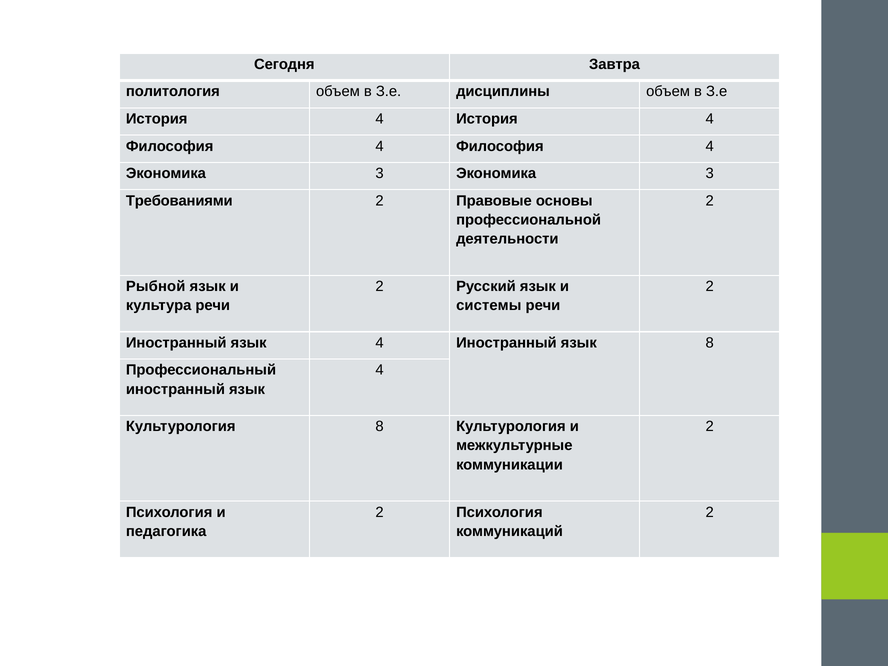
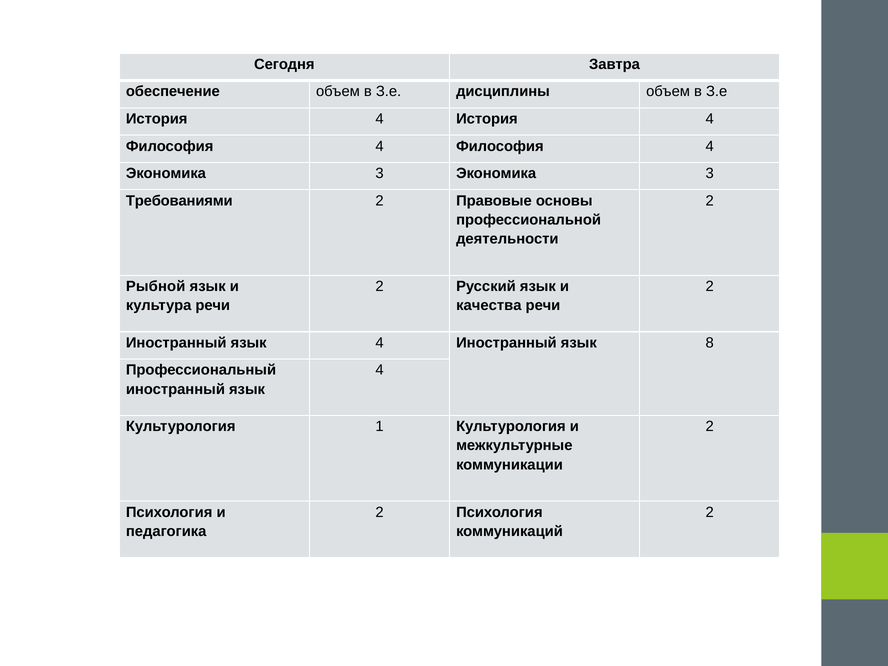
политология: политология -> обеспечение (173, 92)
системы: системы -> качества (489, 305)
Культурология 8: 8 -> 1 (380, 427)
